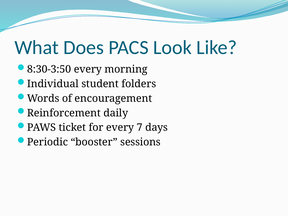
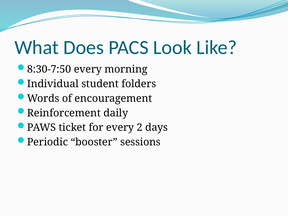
8:30-3:50: 8:30-3:50 -> 8:30-7:50 (49, 69)
7: 7 -> 2 (140, 128)
